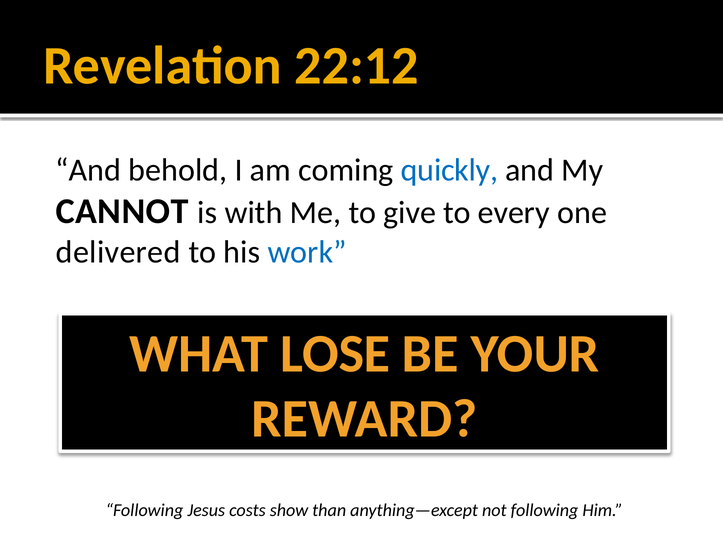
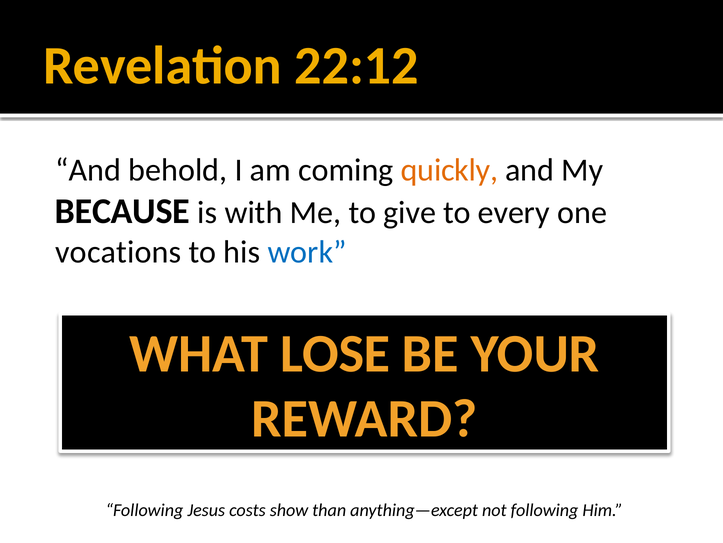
quickly colour: blue -> orange (449, 170)
CANNOT: CANNOT -> BECAUSE (122, 211)
delivered: delivered -> vocations (118, 252)
